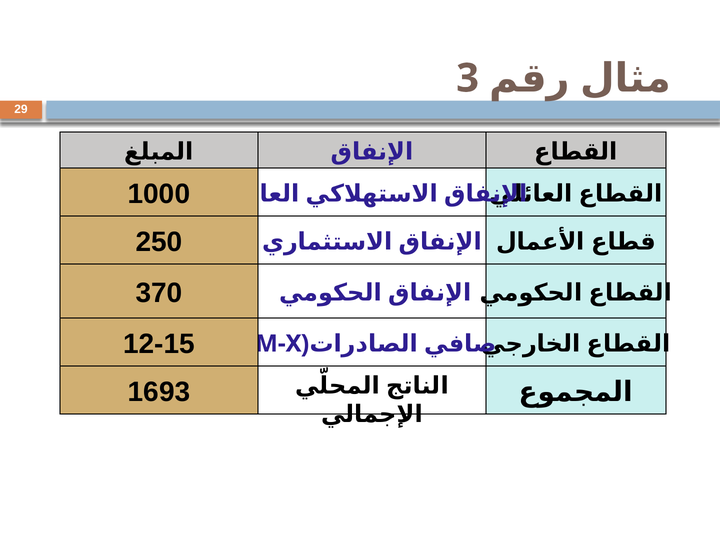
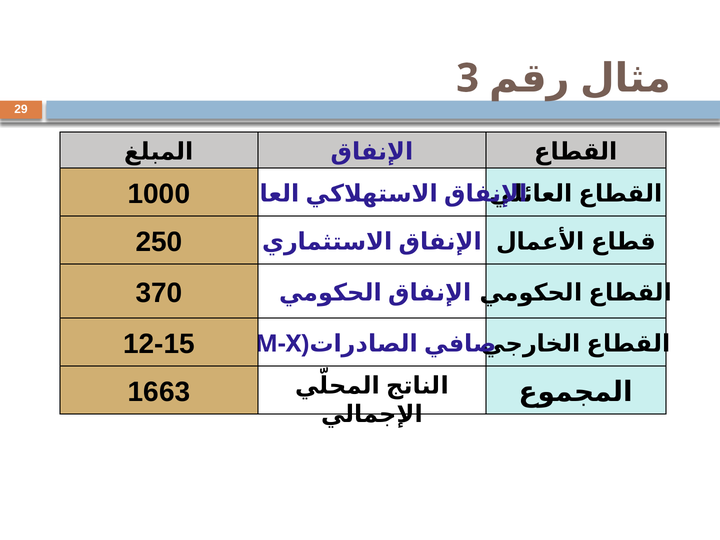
1693: 1693 -> 1663 (159, 392)
